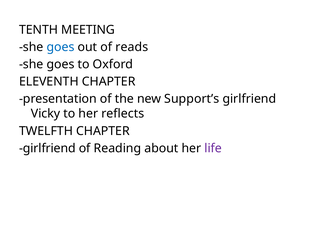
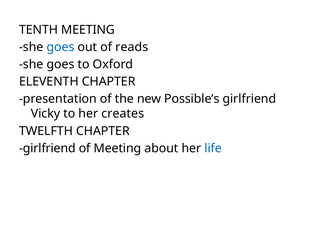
Support’s: Support’s -> Possible’s (192, 99)
reflects: reflects -> creates (123, 114)
of Reading: Reading -> Meeting (117, 148)
life colour: purple -> blue (213, 148)
